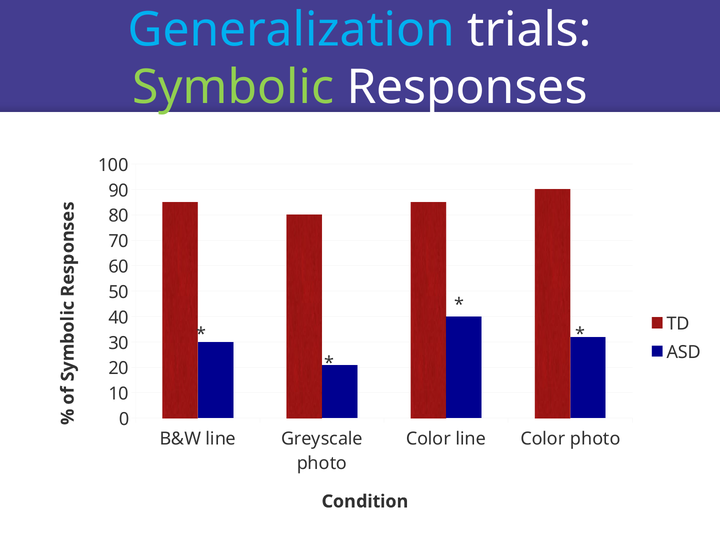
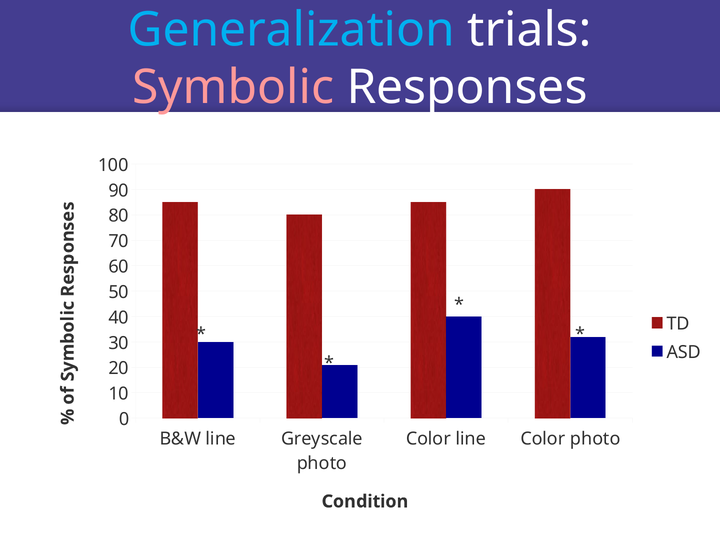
Symbolic colour: light green -> pink (233, 88)
